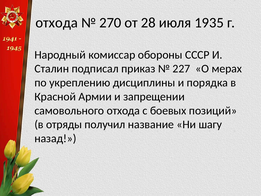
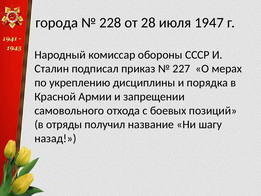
отхода: отхода -> города (57, 23)
270: 270 -> 228 (110, 23)
1935: 1935 -> 1947 (209, 23)
